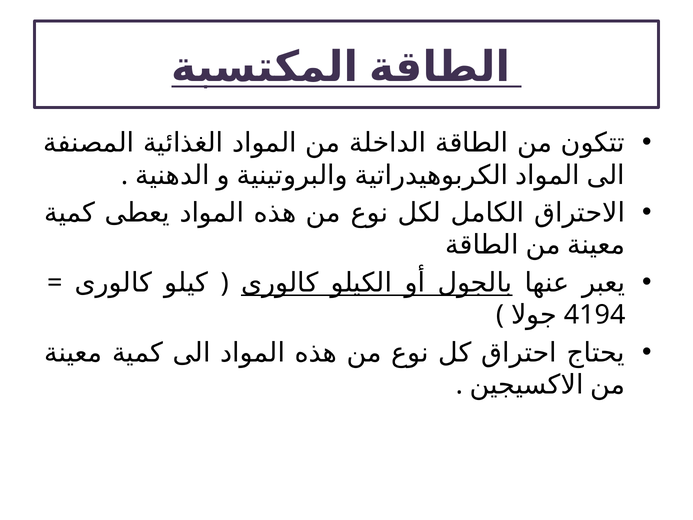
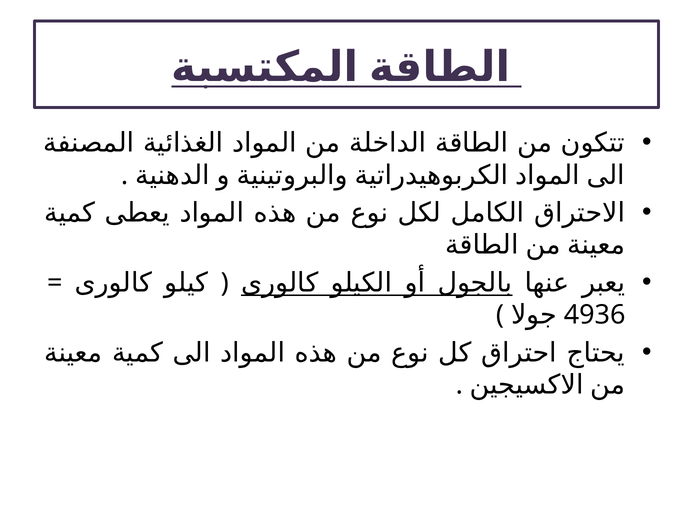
4194: 4194 -> 4936 (595, 315)
